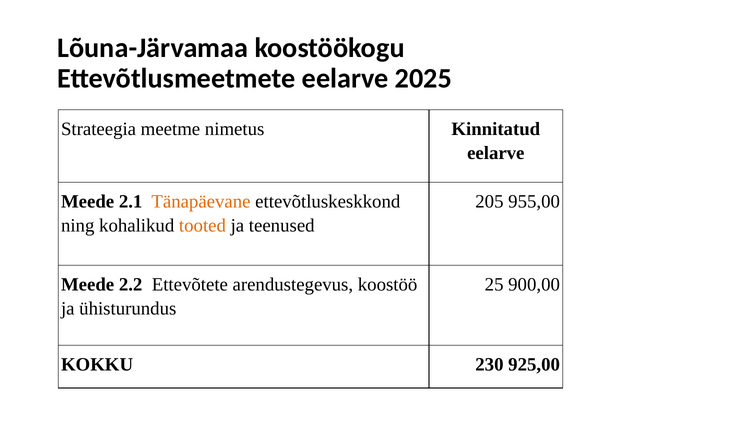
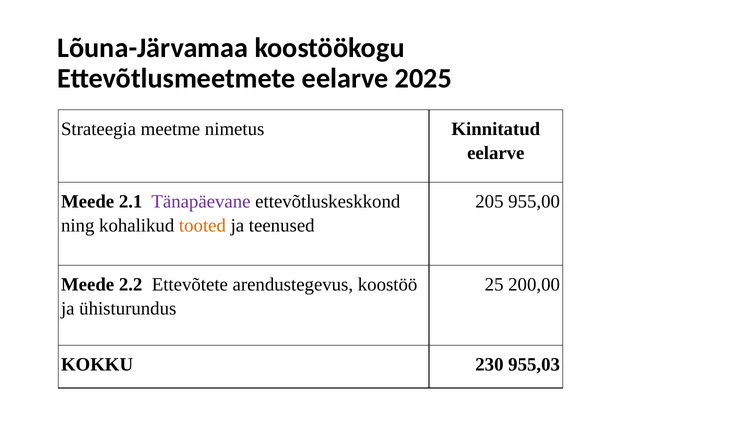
Tänapäevane colour: orange -> purple (201, 202)
900,00: 900,00 -> 200,00 (534, 284)
925,00: 925,00 -> 955,03 (534, 364)
